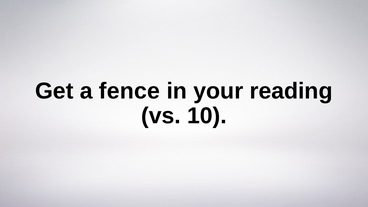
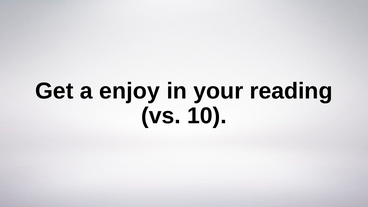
fence: fence -> enjoy (129, 91)
